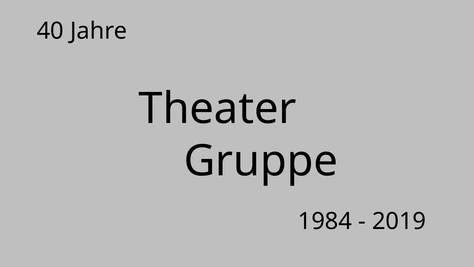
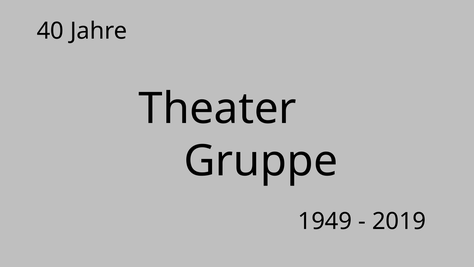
1984: 1984 -> 1949 (325, 221)
